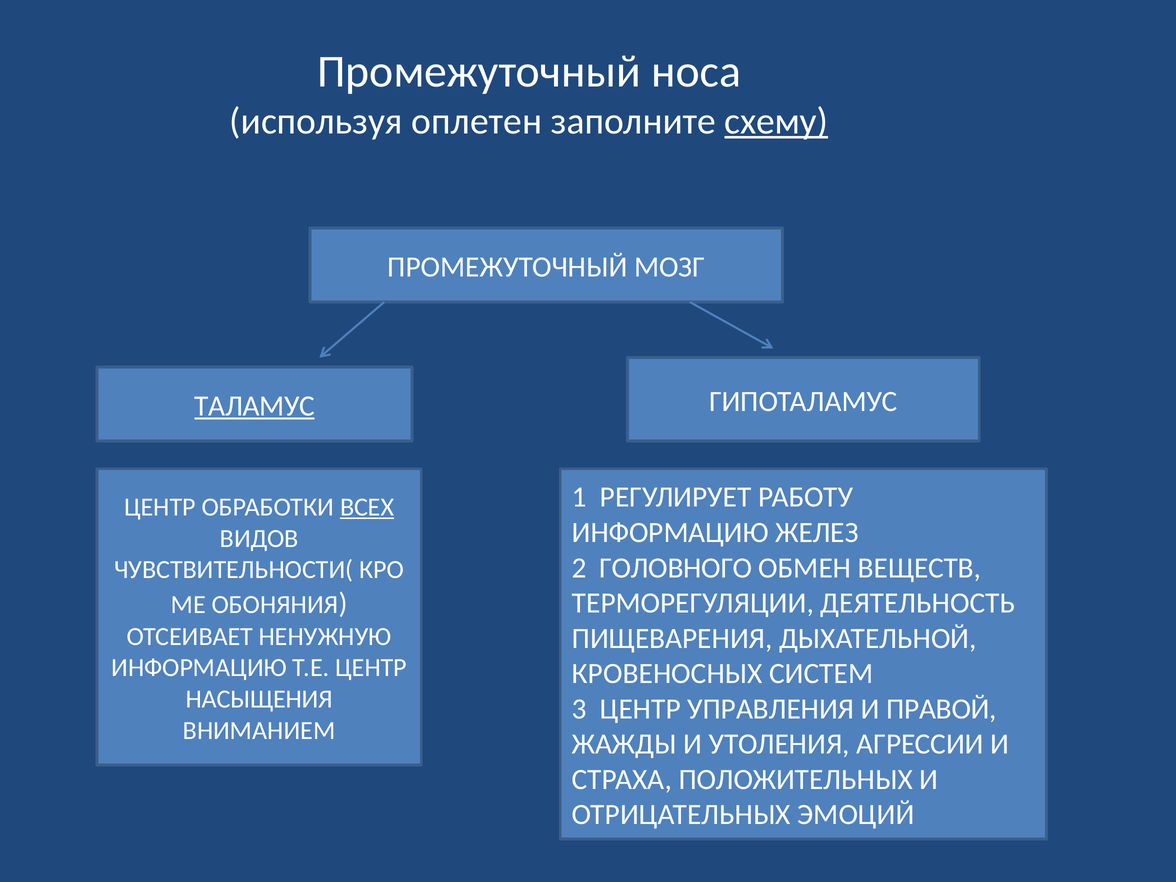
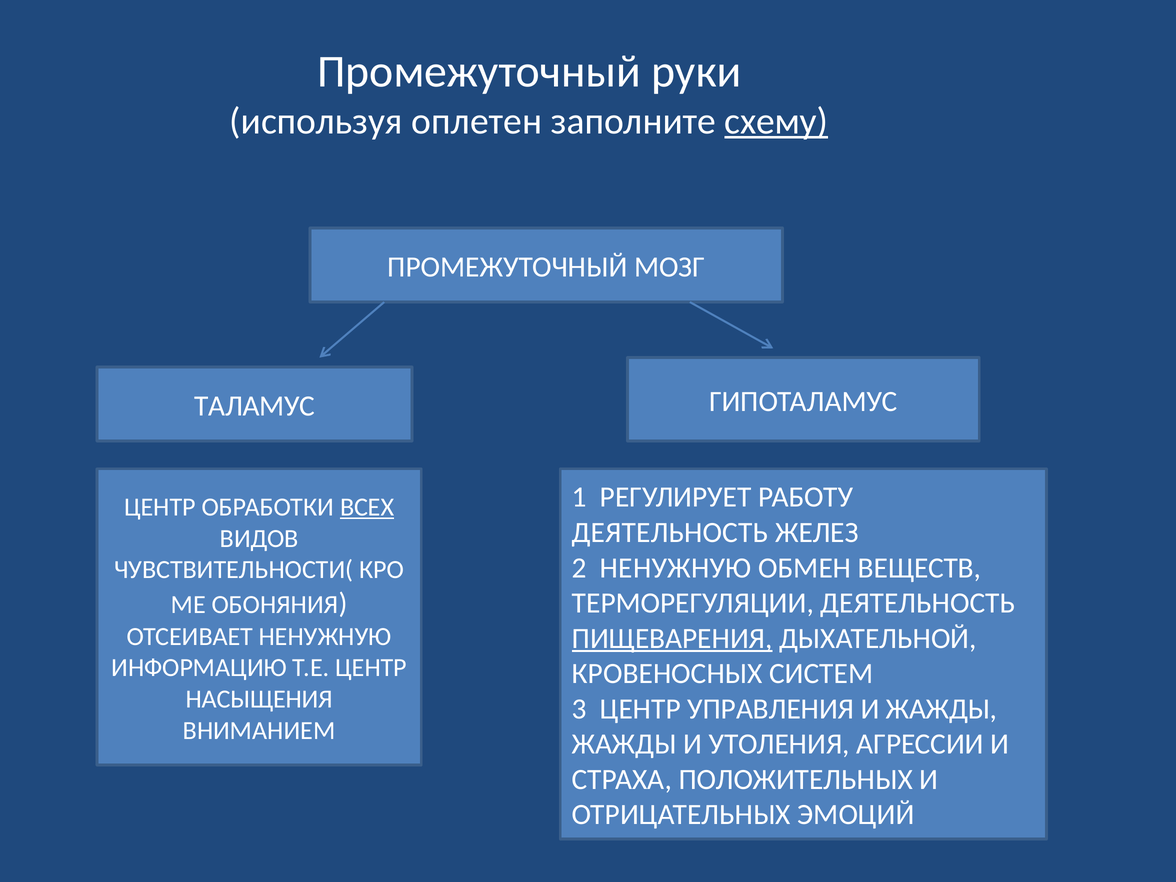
носа: носа -> руки (696, 72)
ТАЛАМУС underline: present -> none (255, 406)
ИНФОРМАЦИЮ: ИНФОРМАЦИЮ -> ДЕЯТЕЛЬНОСТЬ (670, 533)
2 ГОЛОВНОГО: ГОЛОВНОГО -> НЕНУЖНУЮ (676, 568)
ПИЩЕВАРЕНИЯ underline: none -> present (672, 638)
И ПРАВОЙ: ПРАВОЙ -> ЖАЖДЫ (941, 709)
